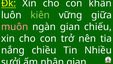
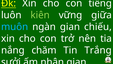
khẩn: khẩn -> tiếng (100, 3)
muôn colour: pink -> light blue (15, 27)
chiều: chiều -> chăm (44, 50)
Nhiều: Nhiều -> Trắng (98, 50)
